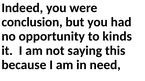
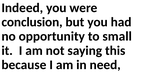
kinds: kinds -> small (117, 37)
